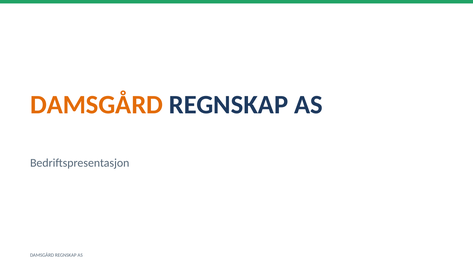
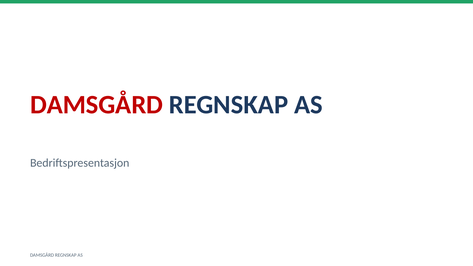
DAMSGÅRD colour: orange -> red (97, 105)
